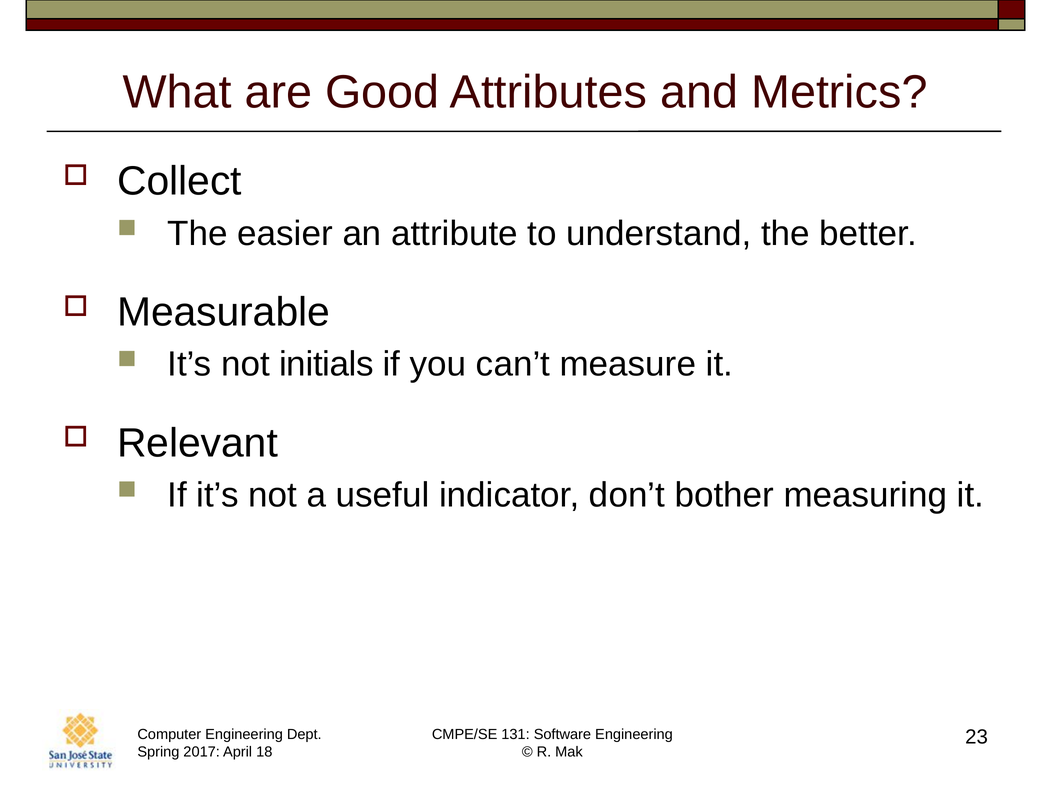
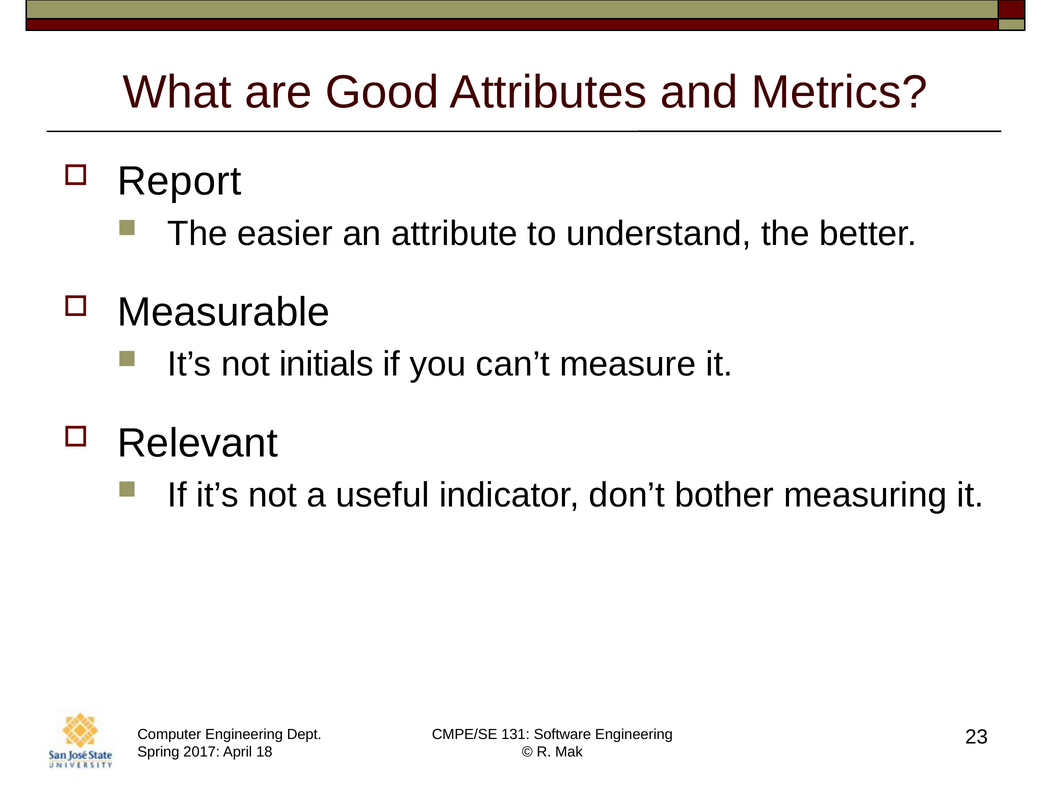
Collect: Collect -> Report (179, 182)
